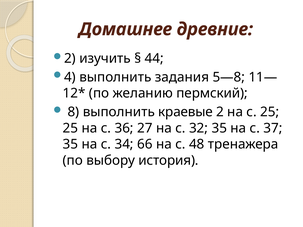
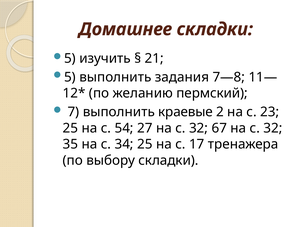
Домашнее древние: древние -> складки (215, 29)
2: 2 -> 5 (70, 58)
44: 44 -> 21 (154, 58)
4: 4 -> 5 (70, 77)
5—8: 5—8 -> 7—8 (229, 77)
8: 8 -> 7 (73, 112)
с 25: 25 -> 23 (270, 112)
36: 36 -> 54 (124, 128)
32 35: 35 -> 67 (219, 128)
37: 37 -> 32 (273, 128)
34 66: 66 -> 25 (145, 144)
48: 48 -> 17 (197, 144)
выбору история: история -> складки (168, 161)
